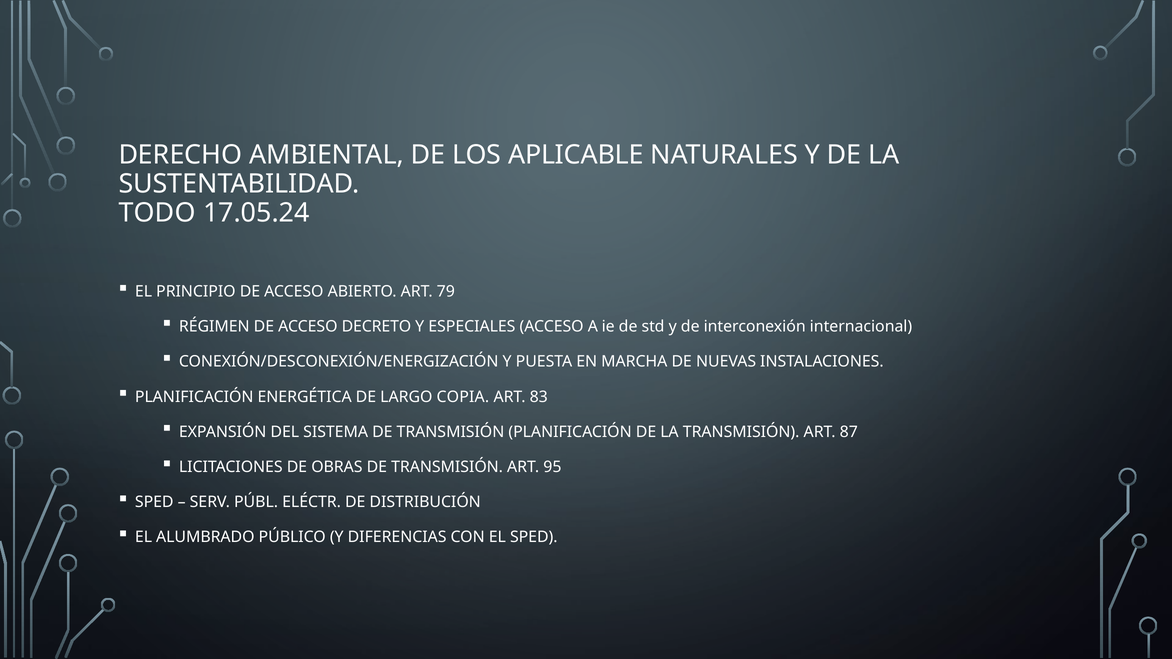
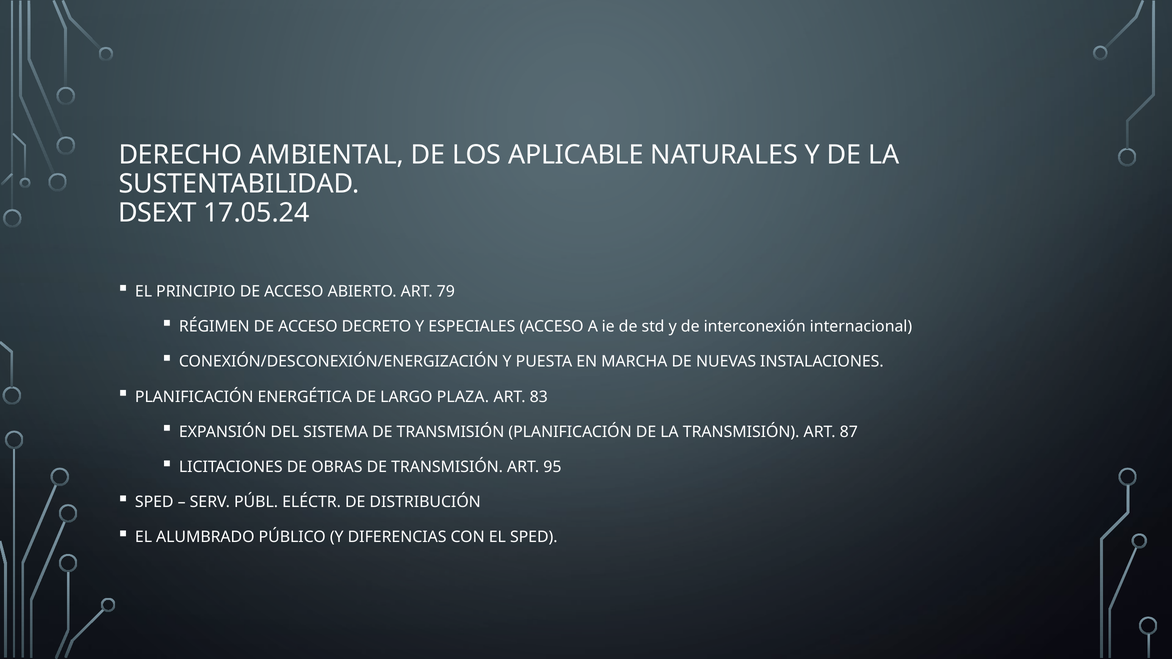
TODO: TODO -> DSEXT (157, 213)
COPIA: COPIA -> PLAZA (463, 397)
